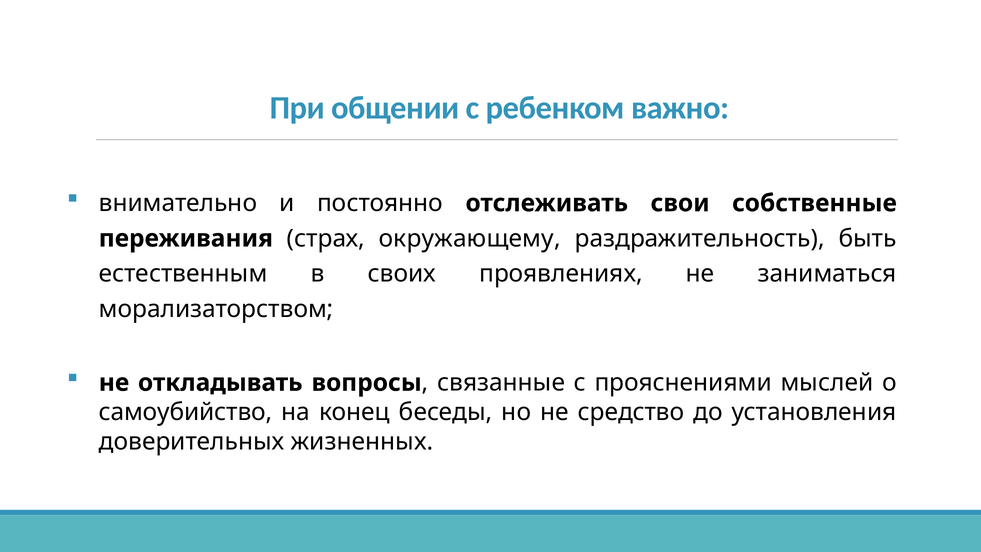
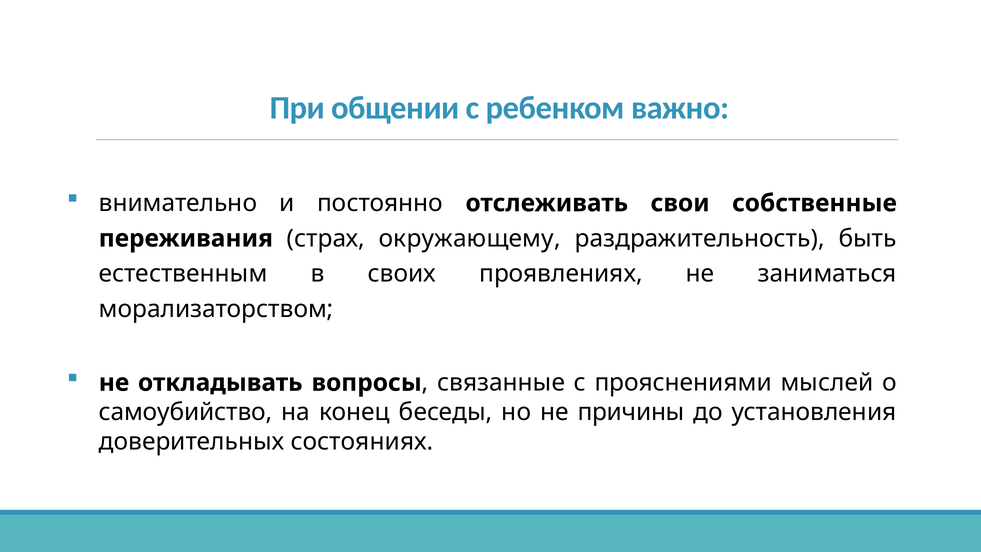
средство: средство -> причины (631, 412)
жизненных: жизненных -> состояниях (362, 441)
